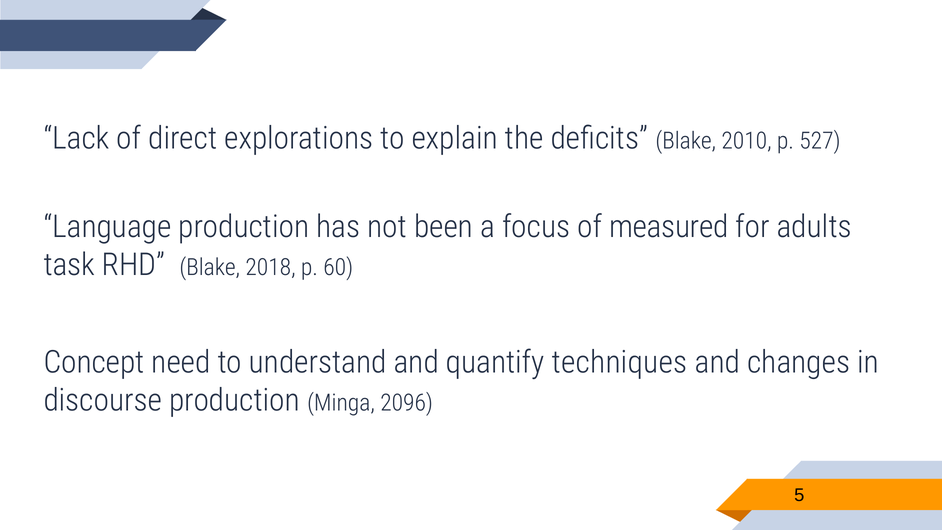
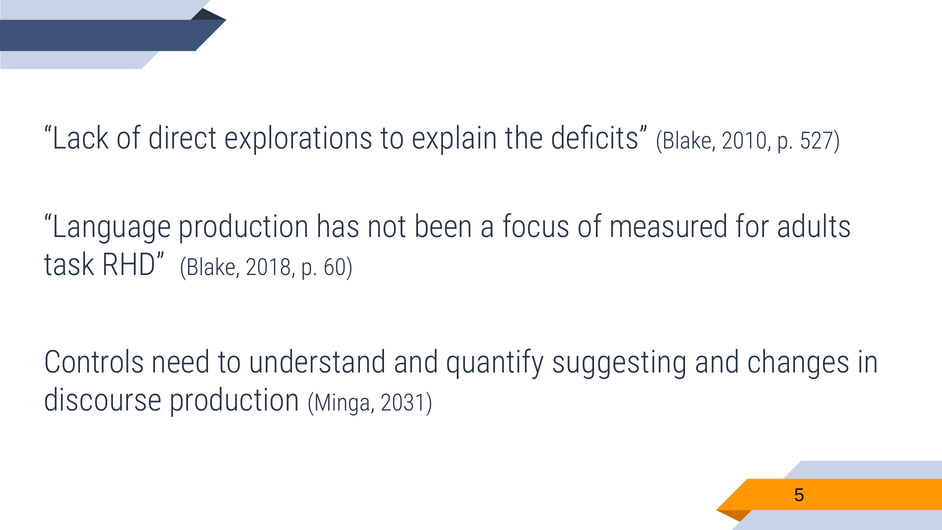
Concept: Concept -> Controls (94, 362)
techniques: techniques -> suggesting (620, 362)
2096: 2096 -> 2031 (407, 403)
